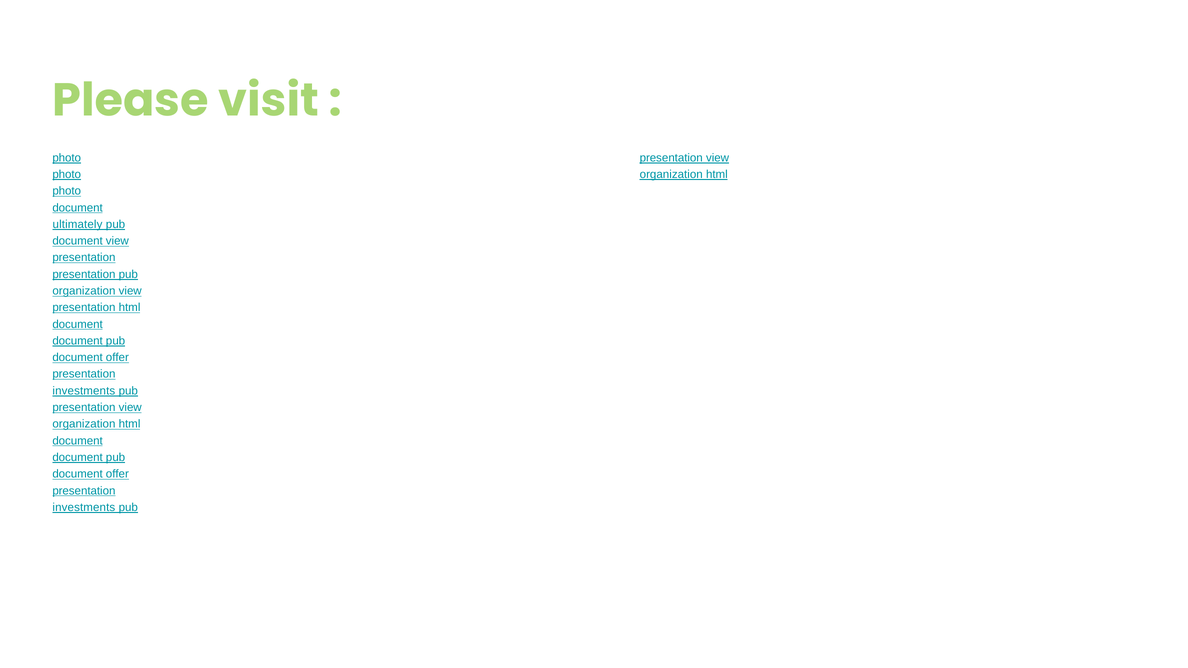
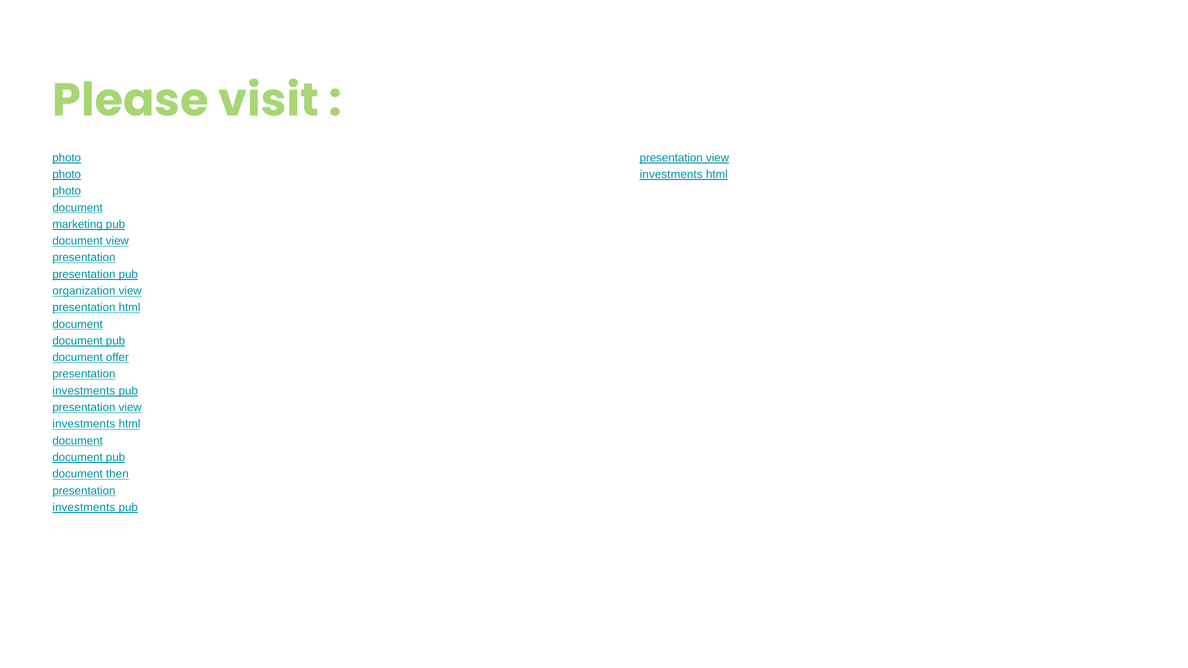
organization: organization -> investments (671, 175)
ultimately: ultimately -> marketing (78, 224)
organization: organization -> investments (84, 424)
offer: offer -> then (117, 474)
